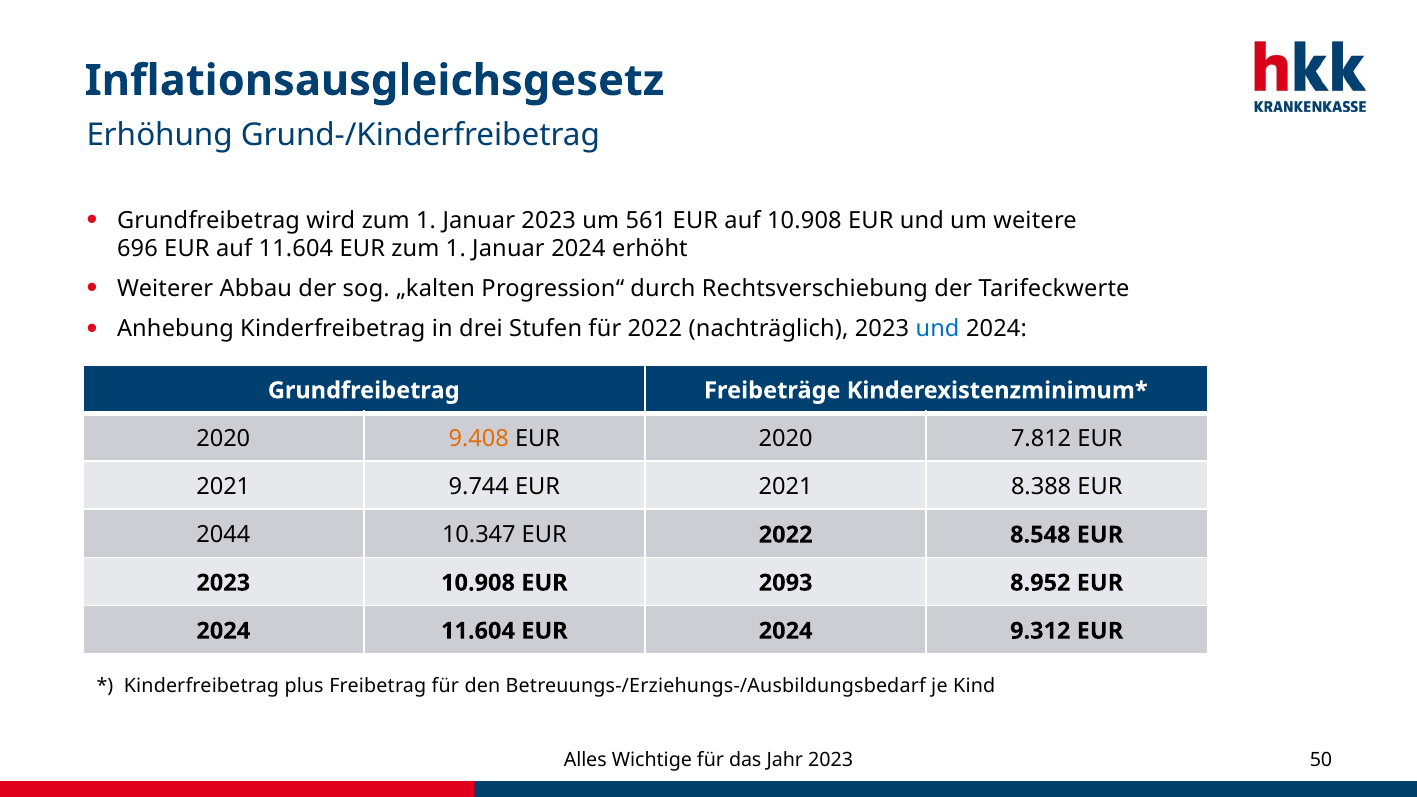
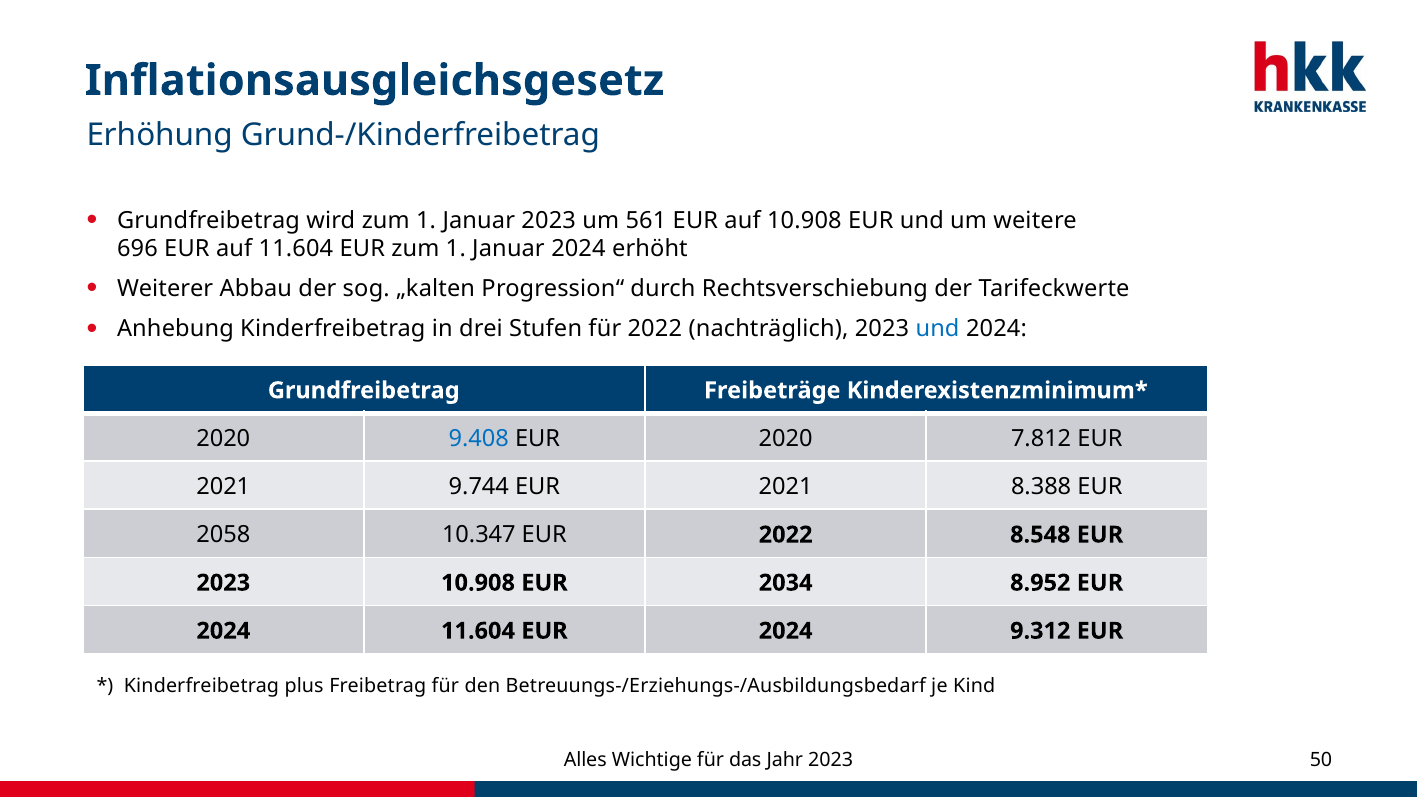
9.408 colour: orange -> blue (479, 439)
2044: 2044 -> 2058 (223, 535)
2093: 2093 -> 2034 (786, 583)
